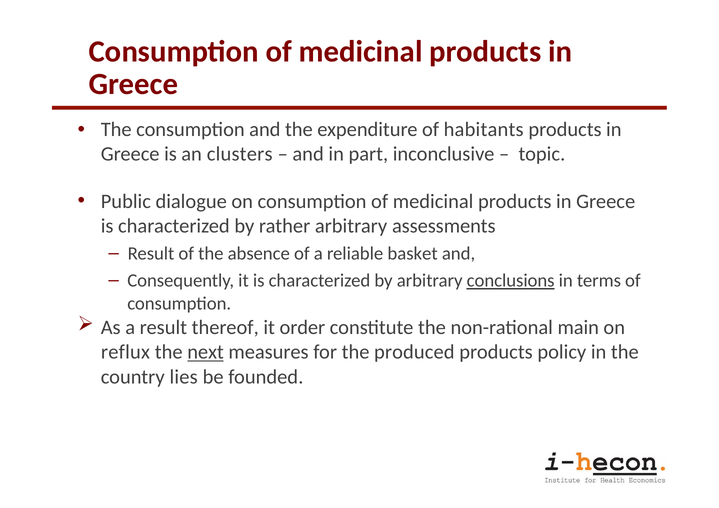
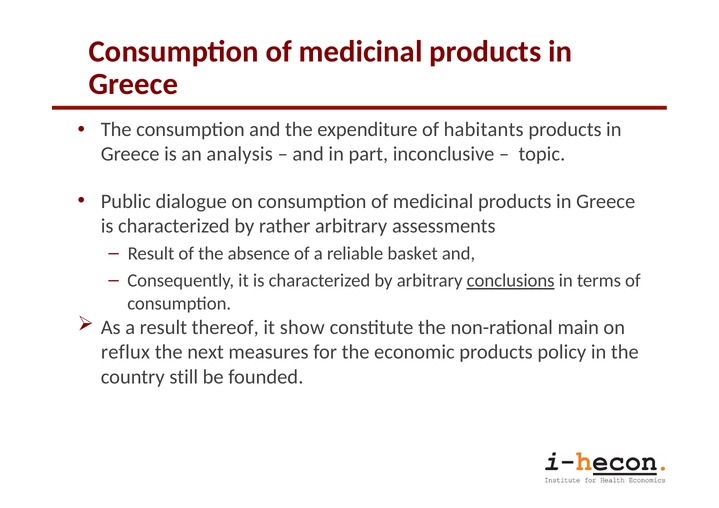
clusters: clusters -> analysis (240, 154)
order: order -> show (302, 327)
next underline: present -> none (206, 352)
produced: produced -> economic (414, 352)
lies: lies -> still (184, 377)
